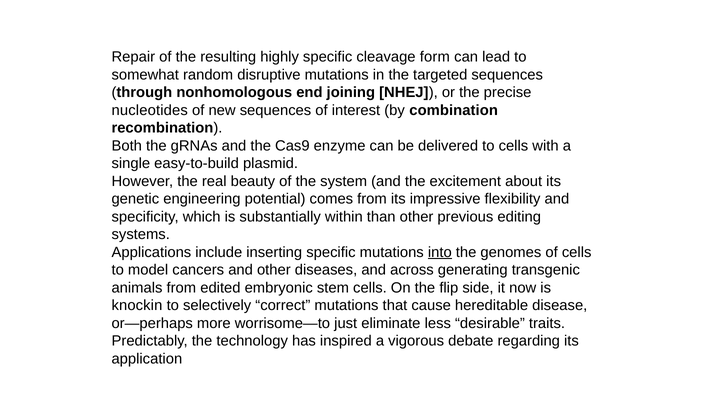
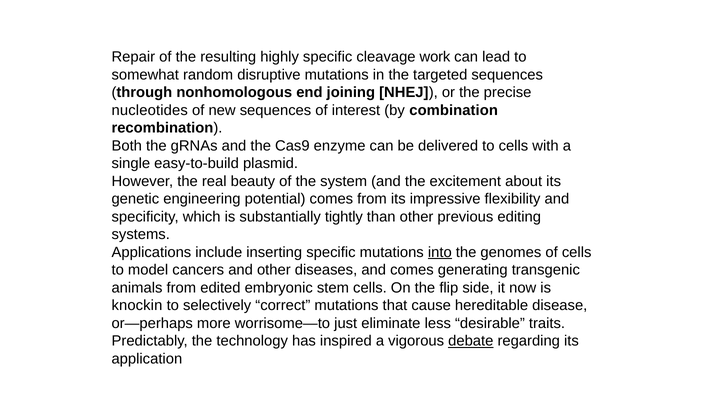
form: form -> work (435, 57)
within: within -> tightly (344, 217)
and across: across -> comes (412, 270)
debate underline: none -> present (471, 341)
